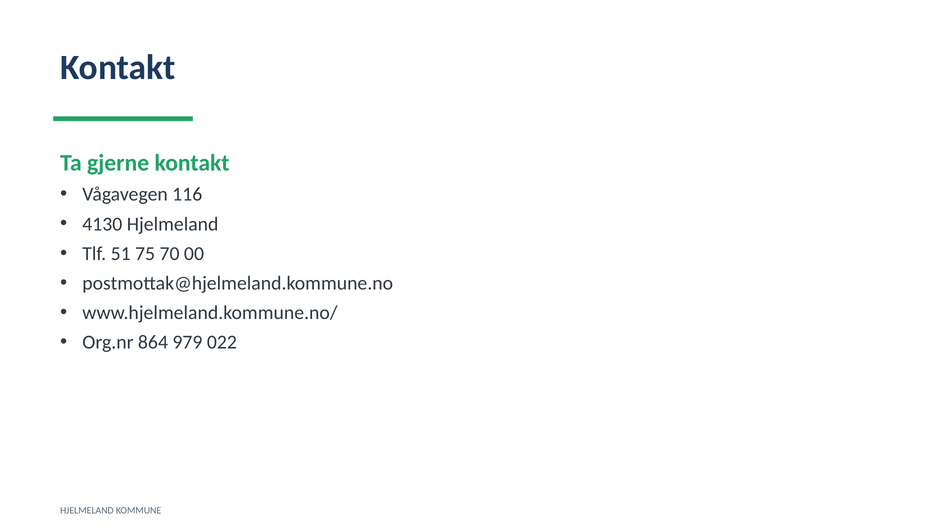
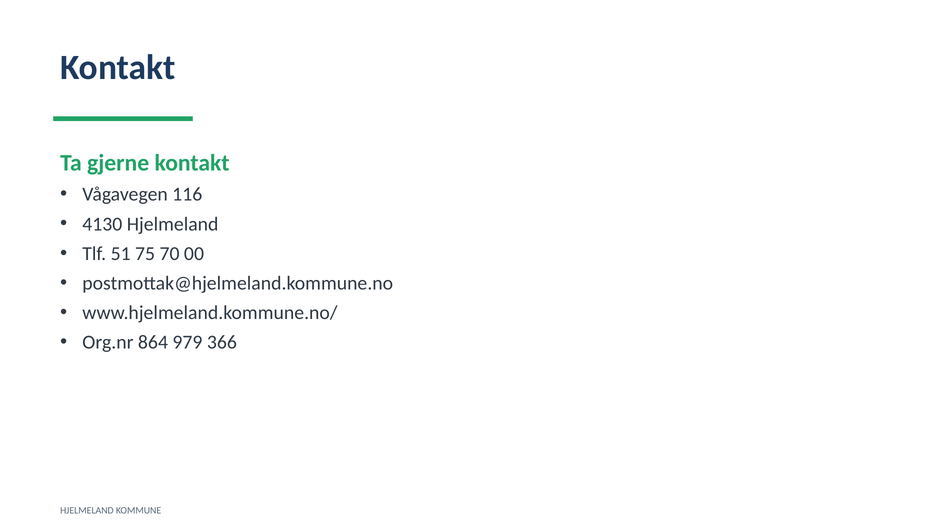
022: 022 -> 366 (222, 342)
